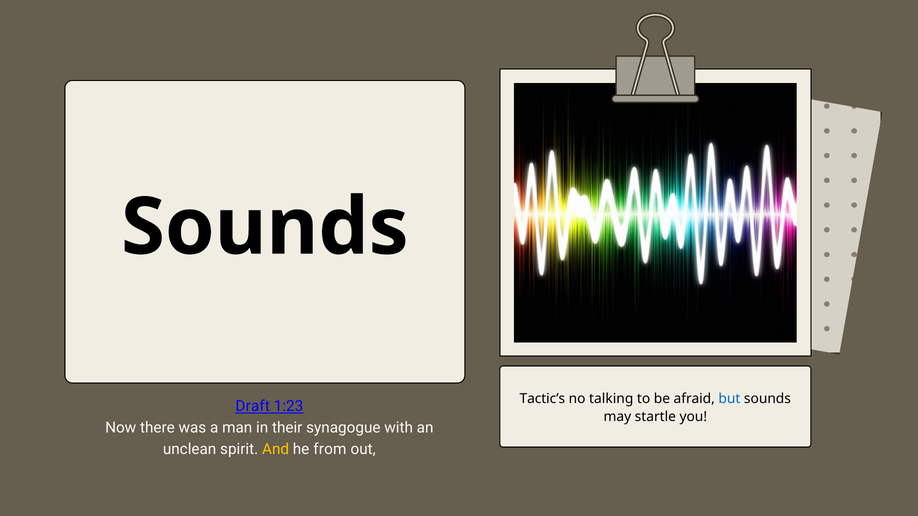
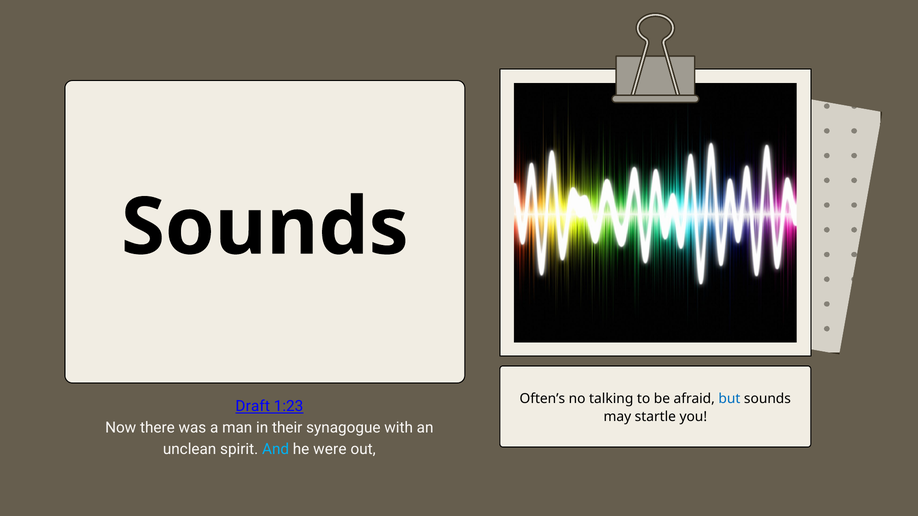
Tactic’s: Tactic’s -> Often’s (542, 399)
And colour: yellow -> light blue (276, 450)
from: from -> were (330, 450)
